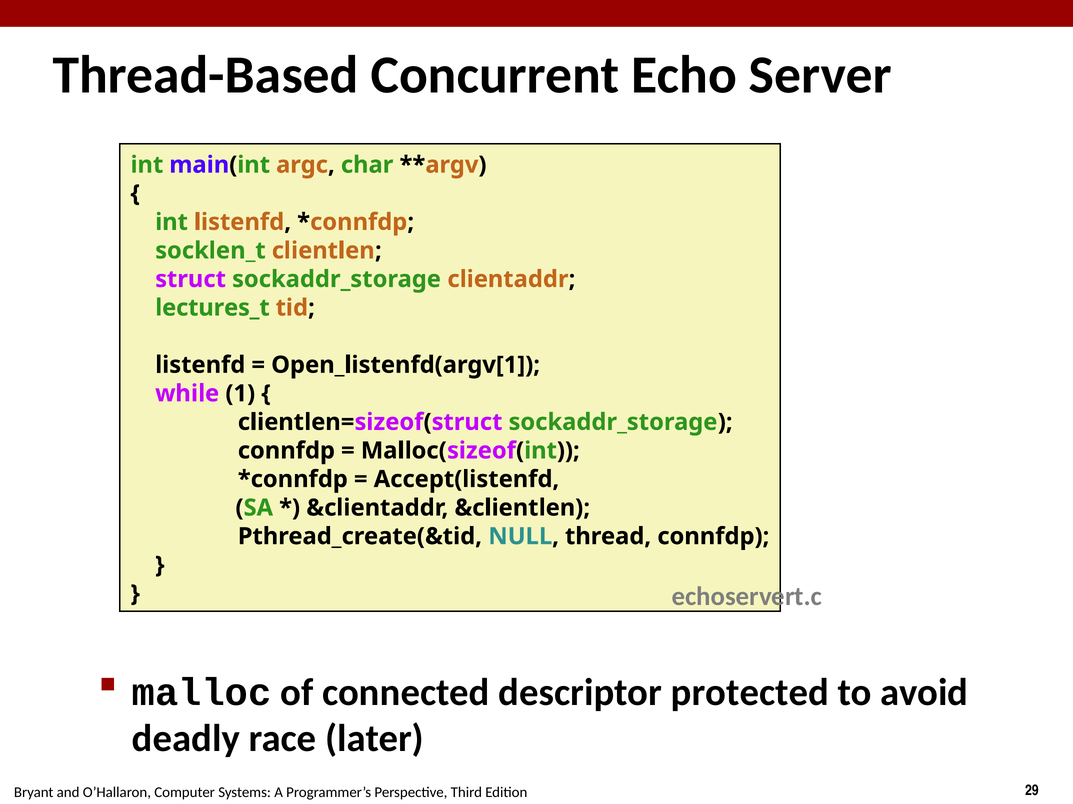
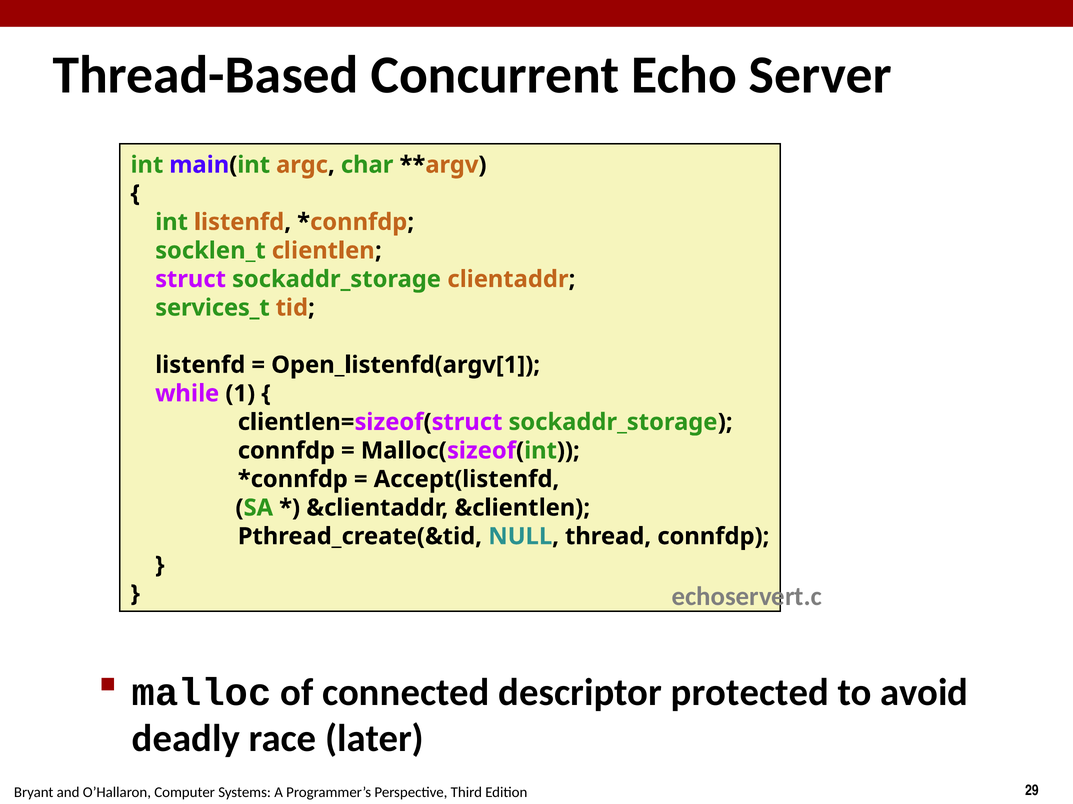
lectures_t: lectures_t -> services_t (212, 308)
